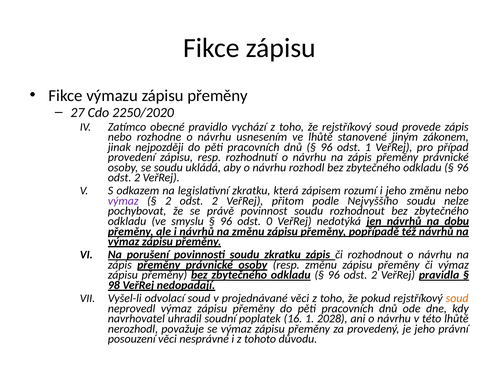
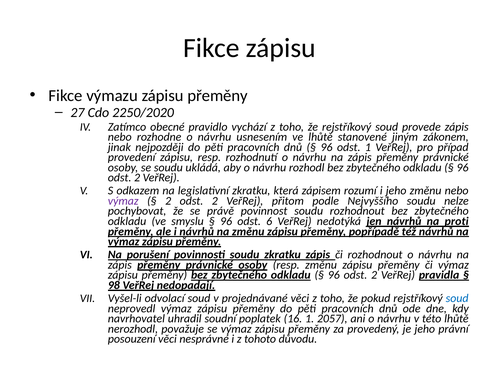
0: 0 -> 6 (269, 221)
dobu: dobu -> proti (457, 221)
soud colour: orange -> blue (457, 299)
2028: 2028 -> 2057 (332, 319)
